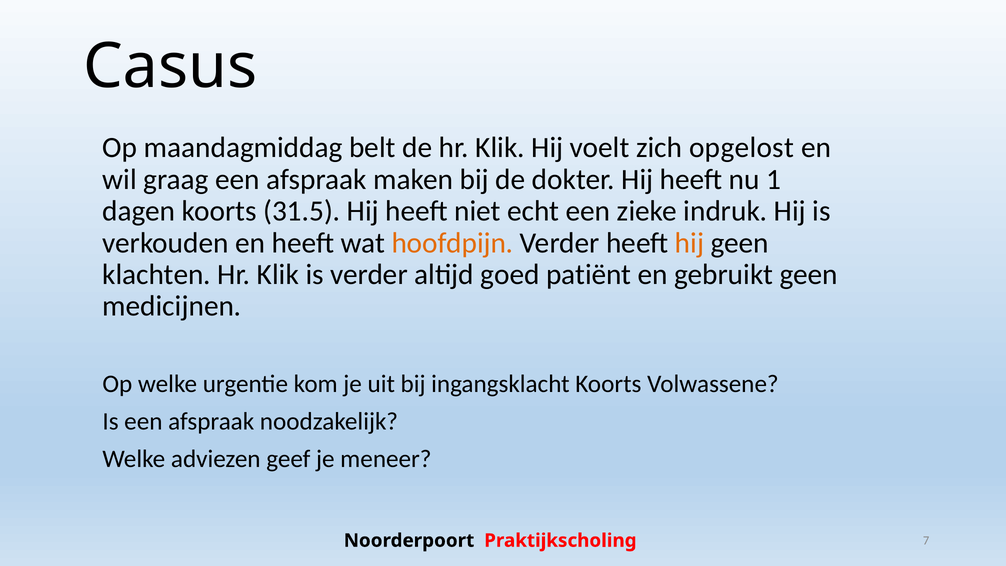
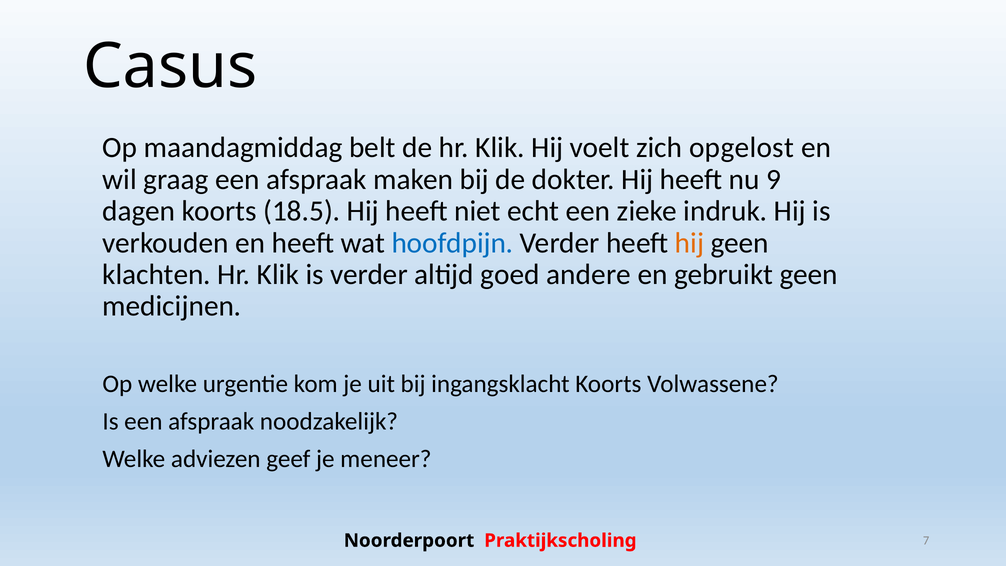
1: 1 -> 9 (774, 179)
31.5: 31.5 -> 18.5 (302, 211)
hoofdpijn colour: orange -> blue (452, 243)
patiënt: patiënt -> andere (589, 274)
